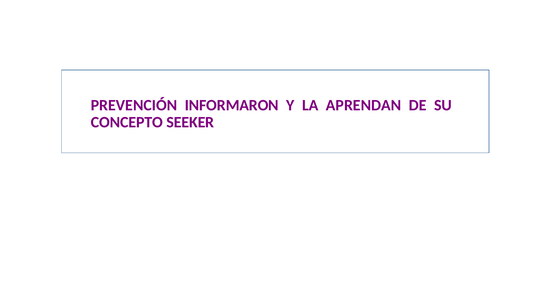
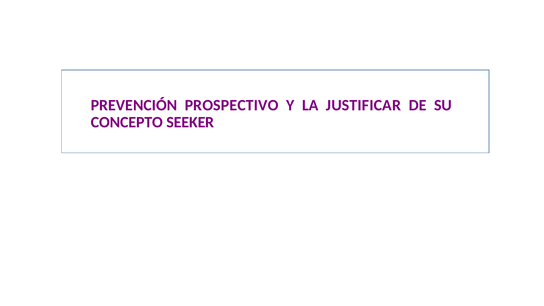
INFORMARON: INFORMARON -> PROSPECTIVO (232, 105)
APRENDAN: APRENDAN -> JUSTIFICAR (363, 105)
